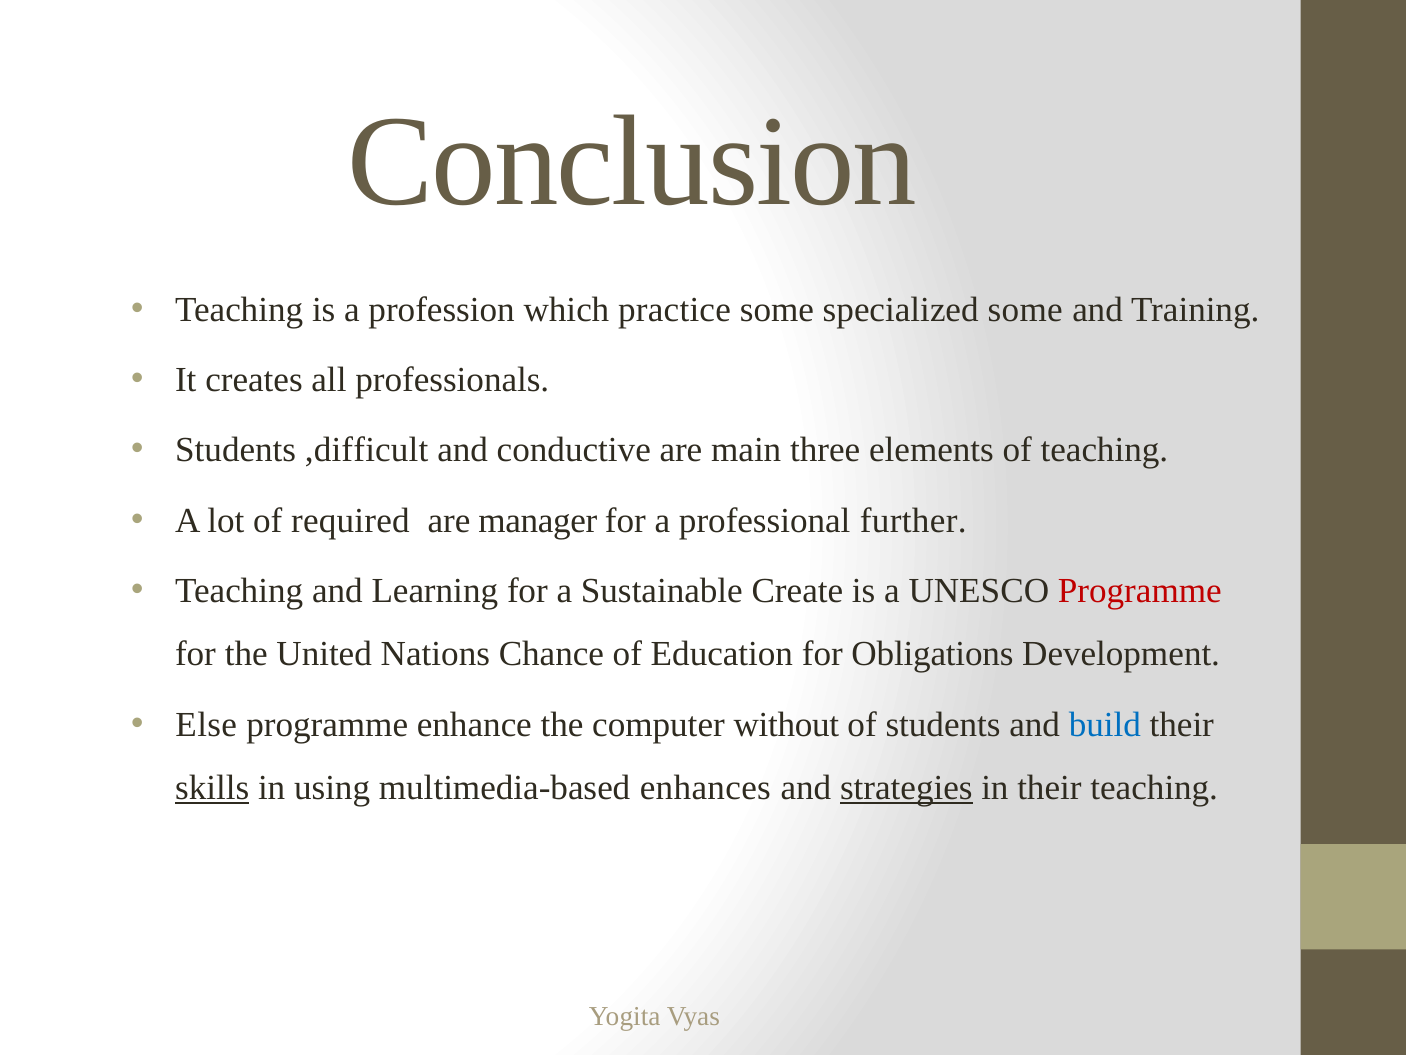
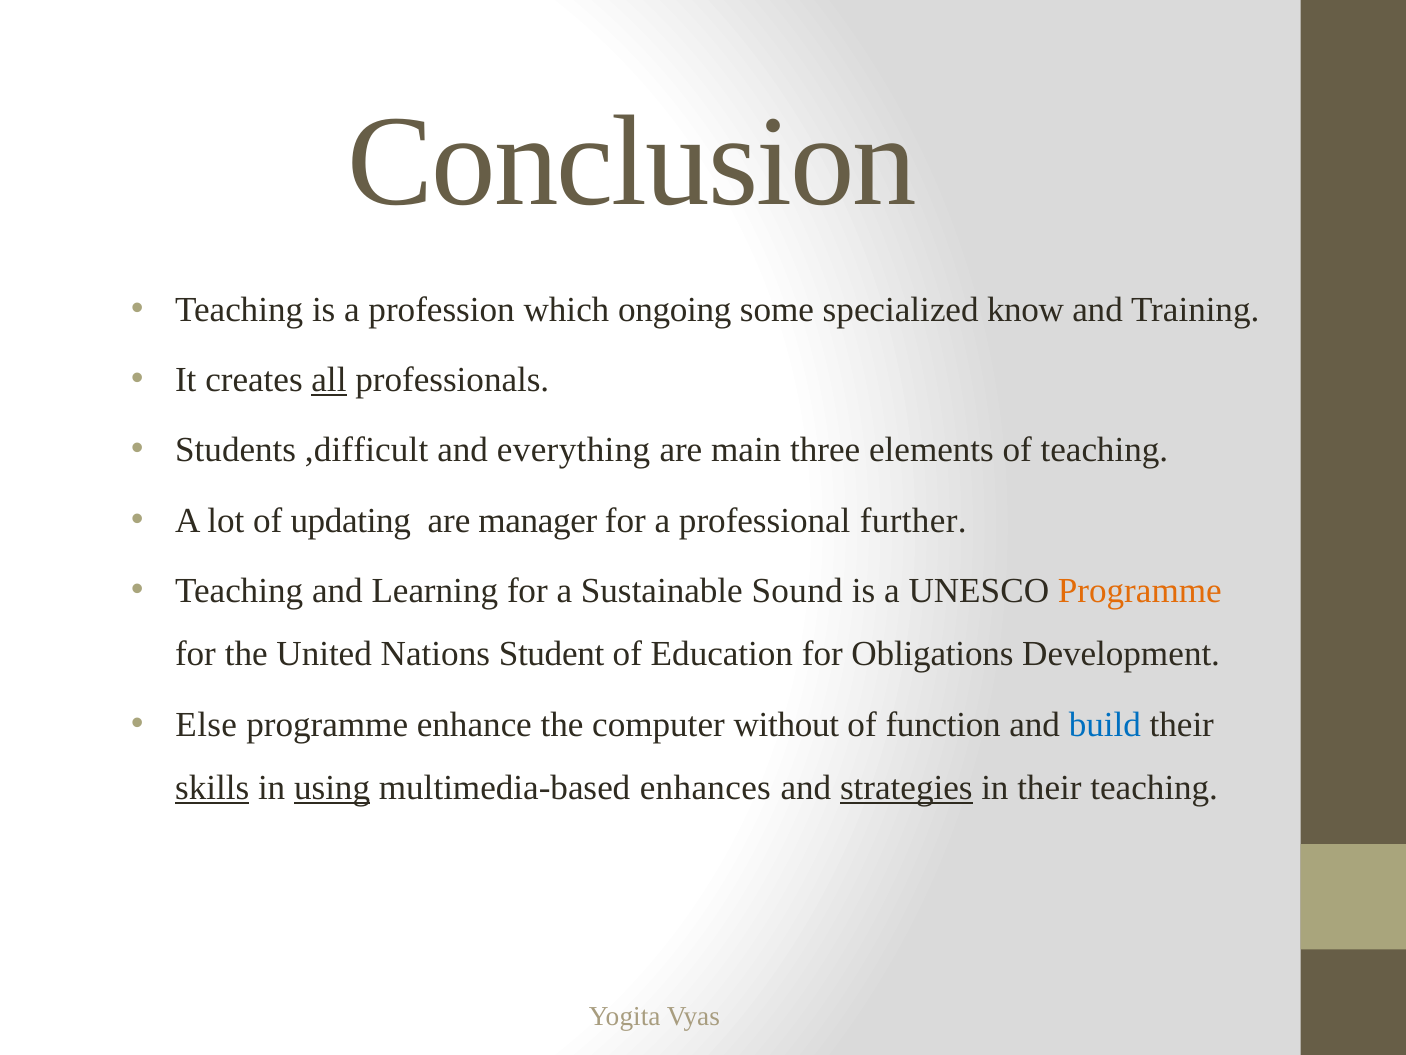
practice: practice -> ongoing (675, 309)
specialized some: some -> know (1026, 309)
all underline: none -> present (329, 380)
conductive: conductive -> everything (574, 450)
required: required -> updating (351, 520)
Create: Create -> Sound (797, 591)
Programme colour: red -> orange (1140, 591)
Chance: Chance -> Student (552, 654)
of students: students -> function (943, 724)
using underline: none -> present (332, 787)
